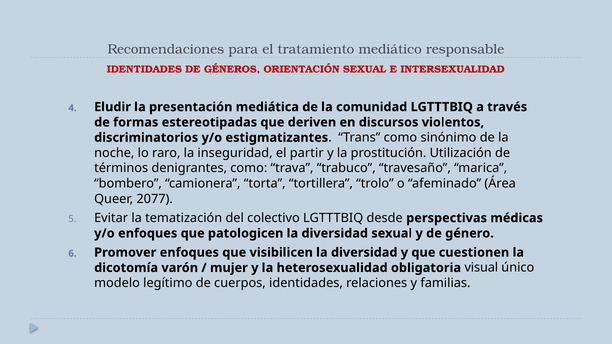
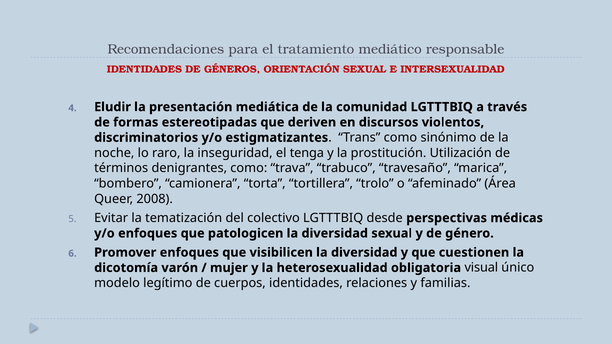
partir: partir -> tenga (307, 153)
2077: 2077 -> 2008 (155, 199)
